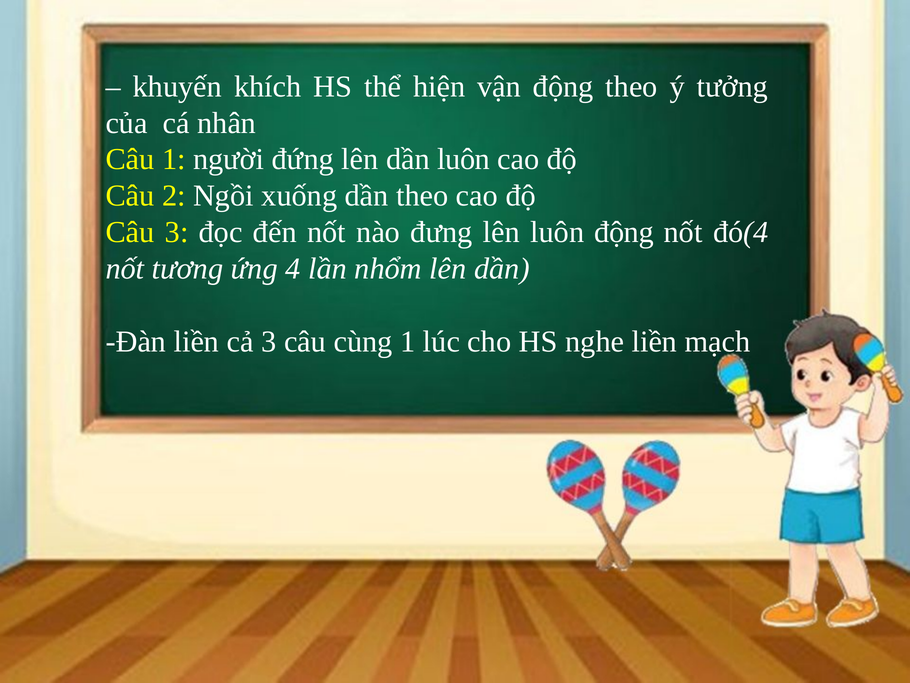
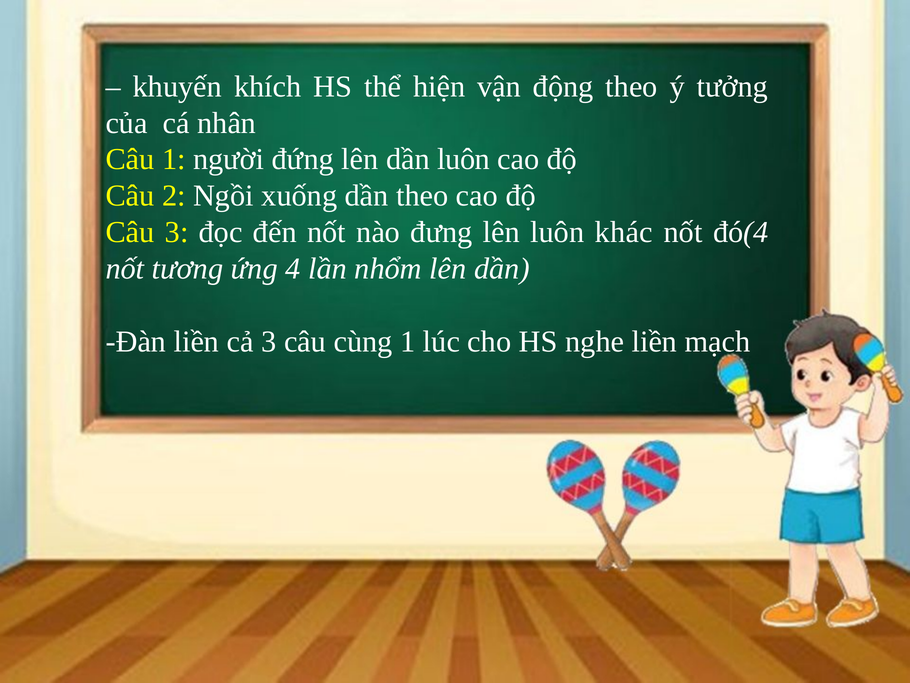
luôn động: động -> khác (624, 232)
